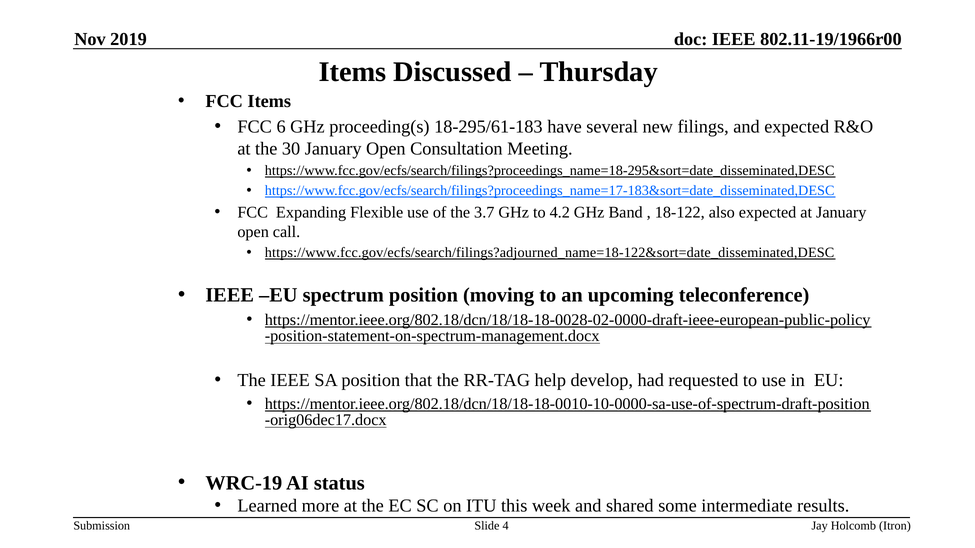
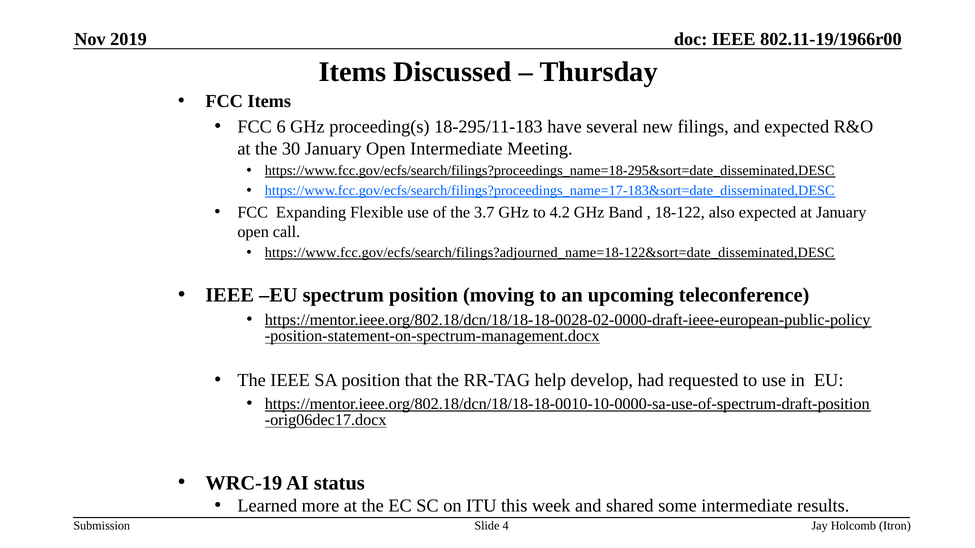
18-295/61-183: 18-295/61-183 -> 18-295/11-183 (488, 127)
Open Consultation: Consultation -> Intermediate (456, 149)
